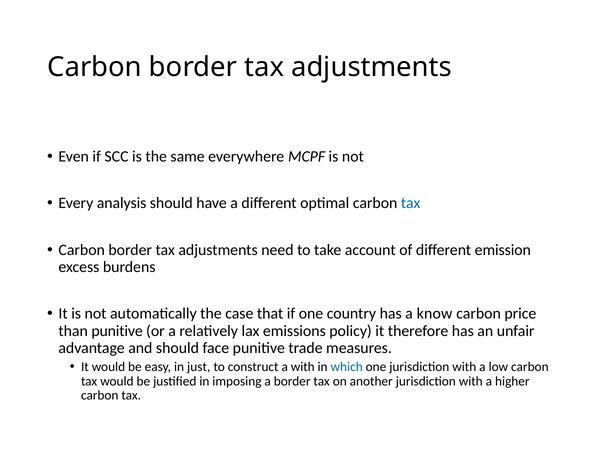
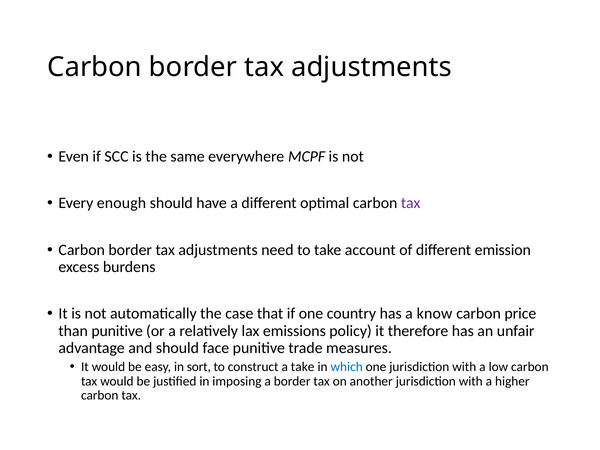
analysis: analysis -> enough (122, 203)
tax colour: blue -> purple (411, 203)
just: just -> sort (199, 367)
a with: with -> take (303, 367)
